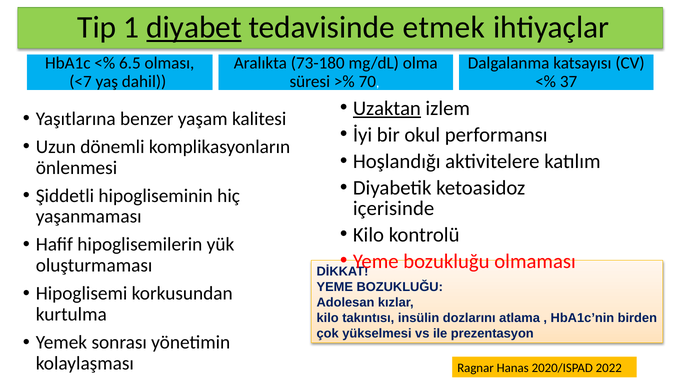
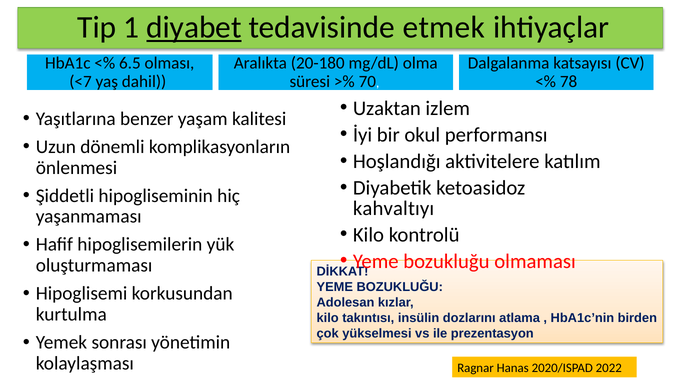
73-180: 73-180 -> 20-180 (318, 63)
37: 37 -> 78 (569, 81)
Uzaktan underline: present -> none (387, 108)
içerisinde: içerisinde -> kahvaltıyı (394, 208)
